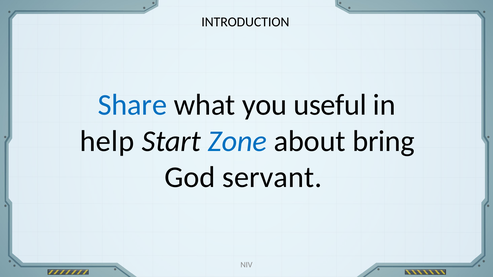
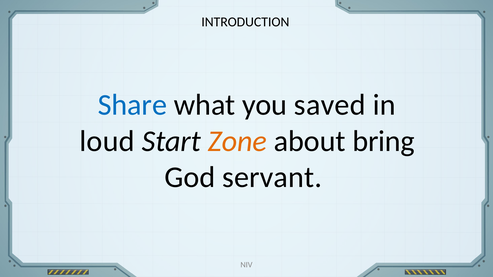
useful: useful -> saved (330, 105)
help: help -> loud (107, 141)
Zone colour: blue -> orange (237, 141)
